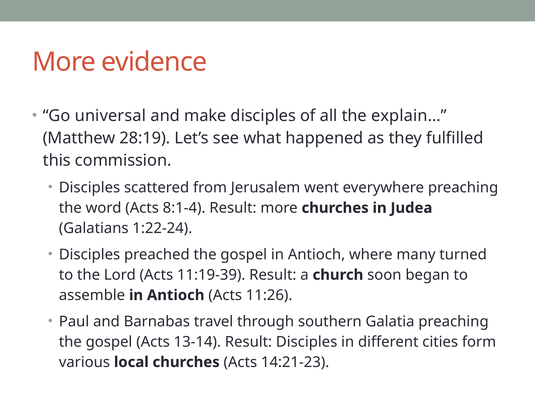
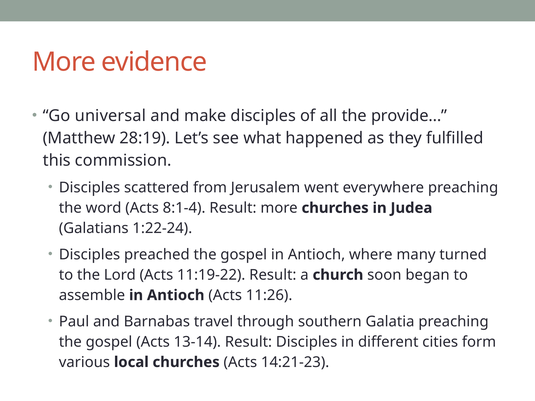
explain…: explain… -> provide… (409, 116)
11:19-39: 11:19-39 -> 11:19-22 (211, 275)
